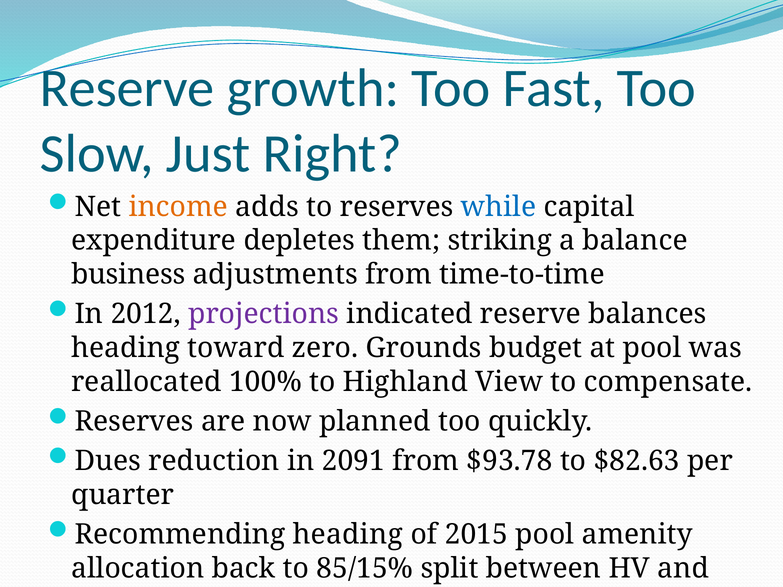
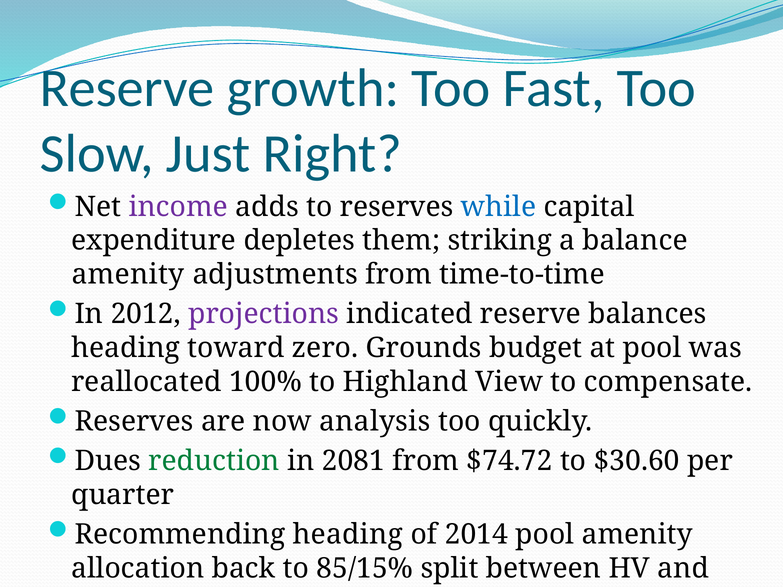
income colour: orange -> purple (178, 207)
business: business -> amenity (128, 275)
planned: planned -> analysis (375, 422)
reduction colour: black -> green (214, 461)
2091: 2091 -> 2081 (353, 461)
$93.78: $93.78 -> $74.72 (509, 461)
$82.63: $82.63 -> $30.60 (637, 461)
2015: 2015 -> 2014 (476, 535)
